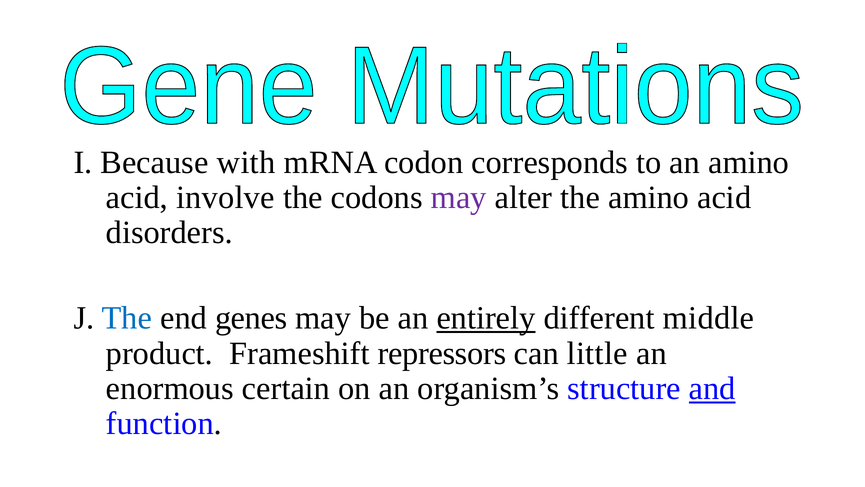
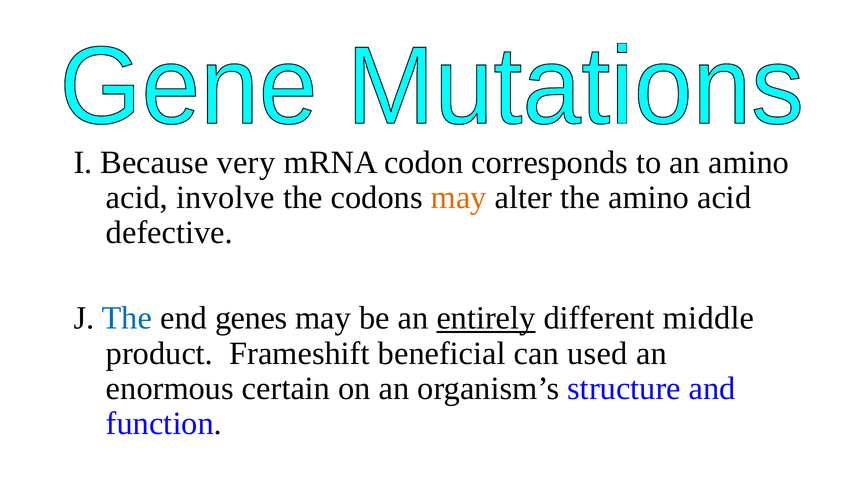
with: with -> very (246, 162)
may colour: purple -> orange (459, 197)
disorders: disorders -> defective (169, 232)
repressors: repressors -> beneficial (442, 353)
little: little -> used (597, 353)
and underline: present -> none (712, 388)
